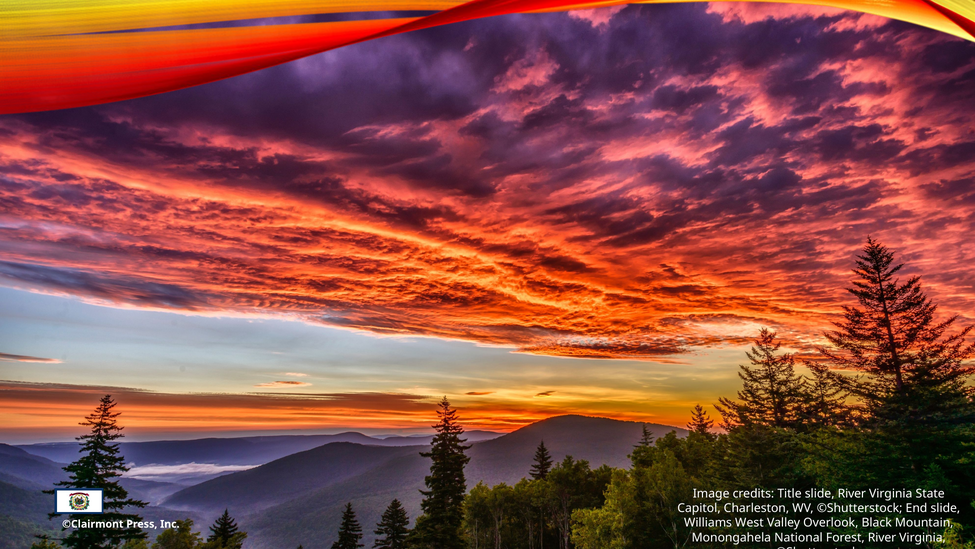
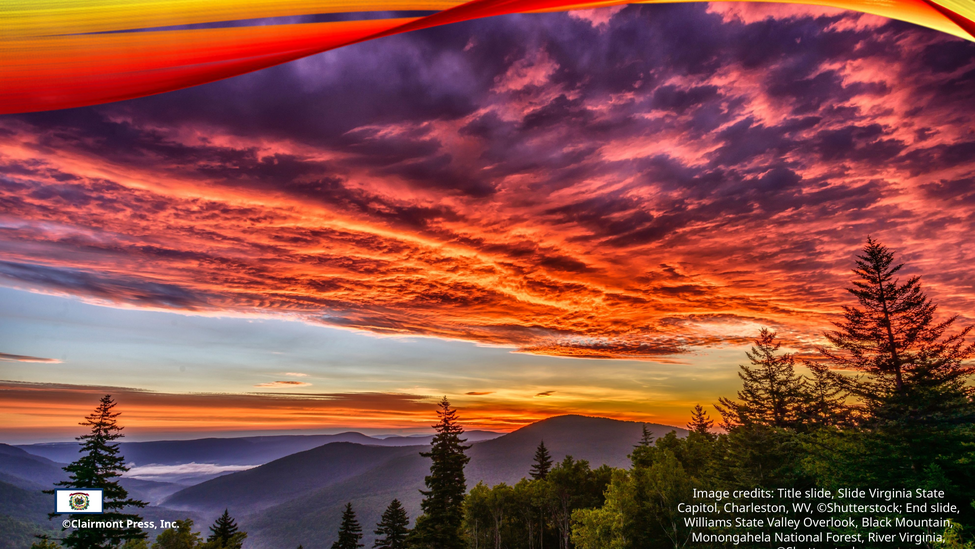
slide River: River -> Slide (852, 493)
Williams West: West -> State (750, 522)
